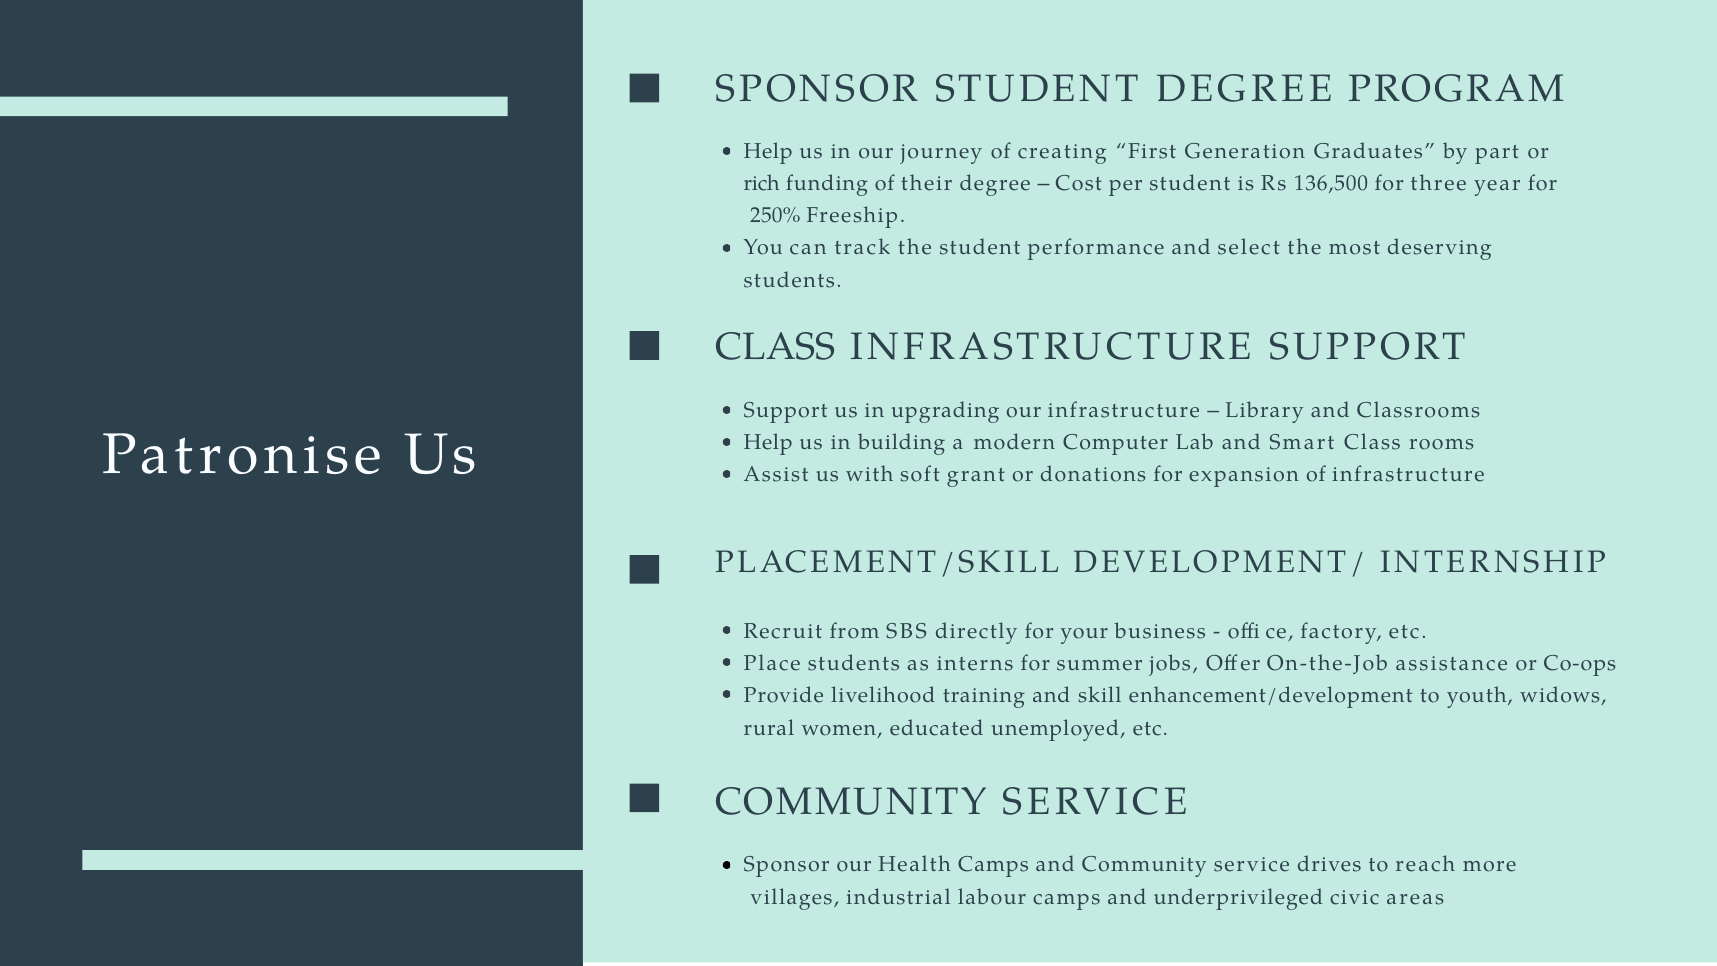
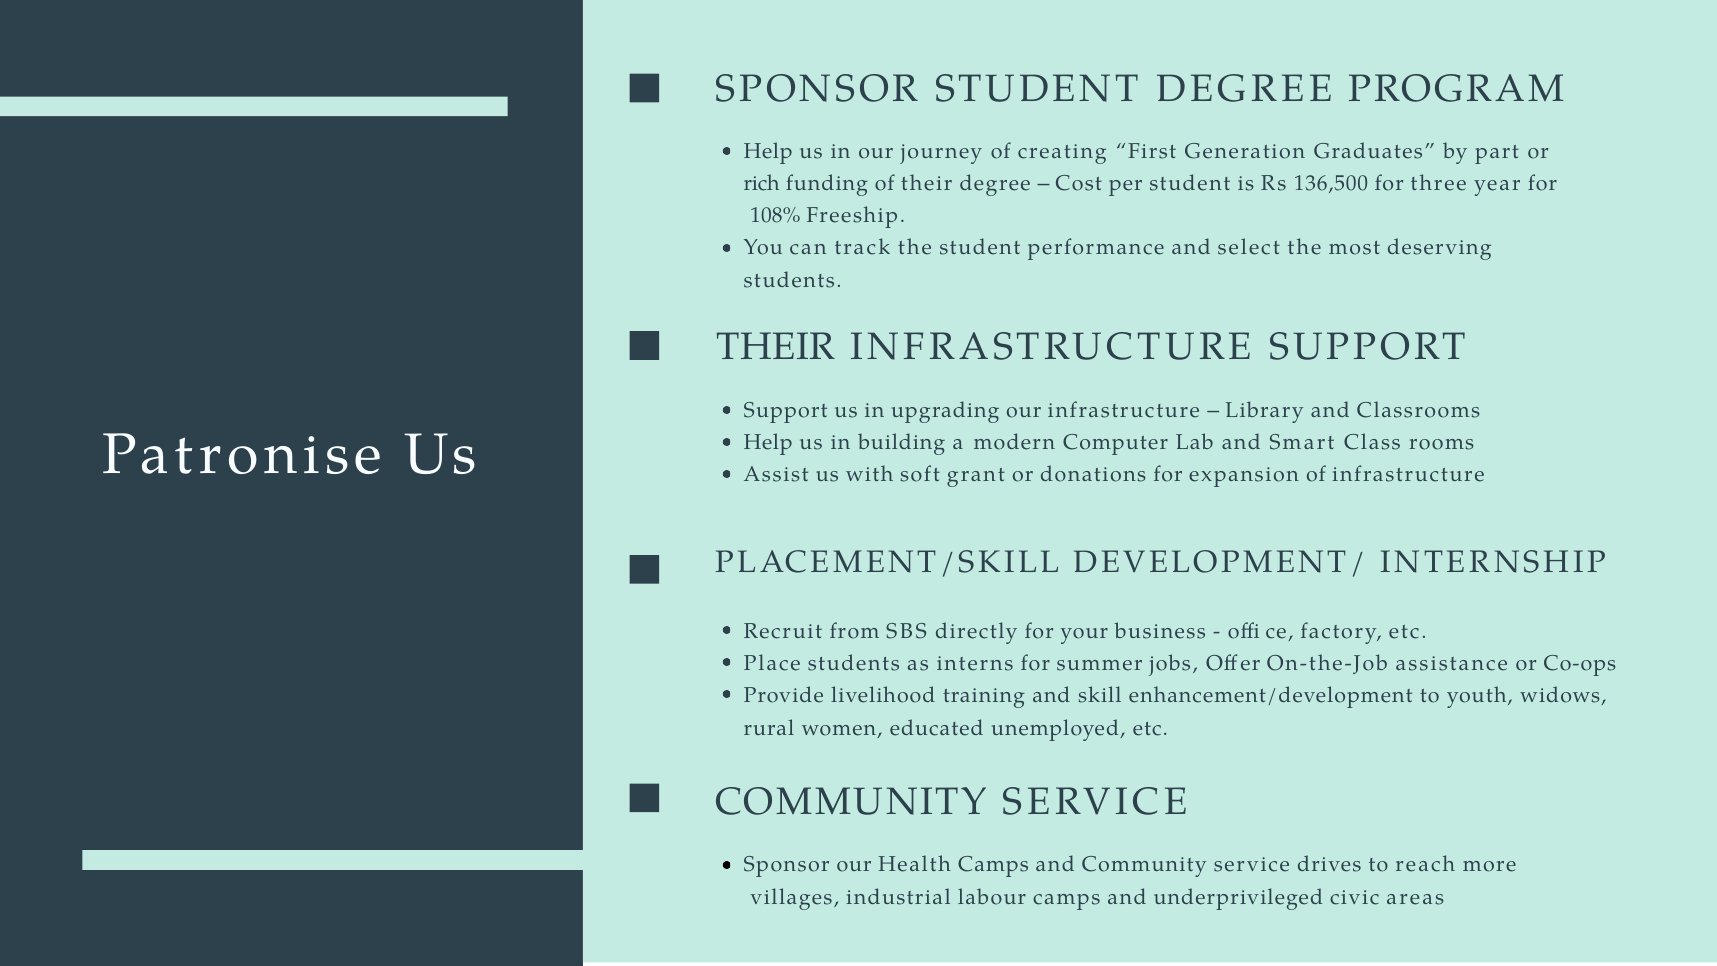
250%: 250% -> 108% (775, 216)
CLASS: CLASS -> THEIR (776, 347)
